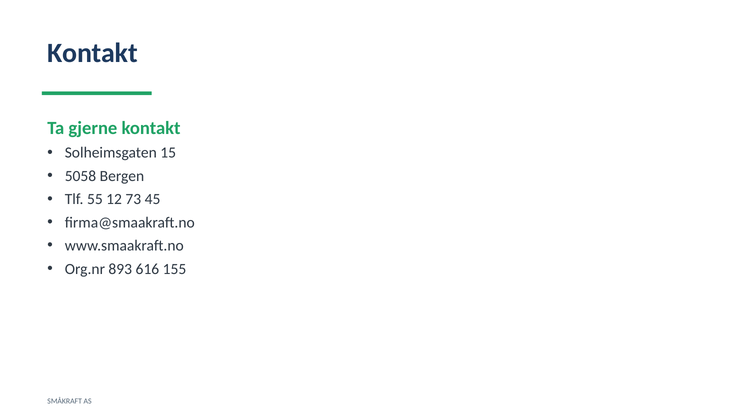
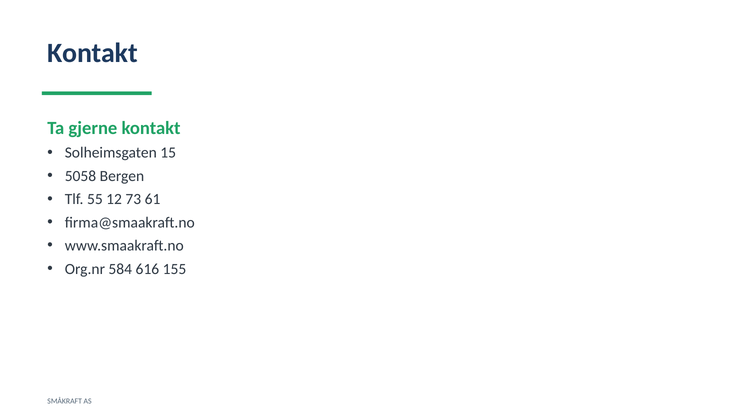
45: 45 -> 61 (153, 200)
893: 893 -> 584 (120, 269)
